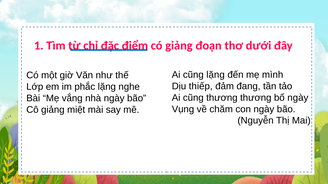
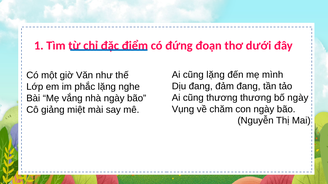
có giảng: giảng -> đứng (179, 46)
Dịu thiếp: thiếp -> đang (201, 86)
